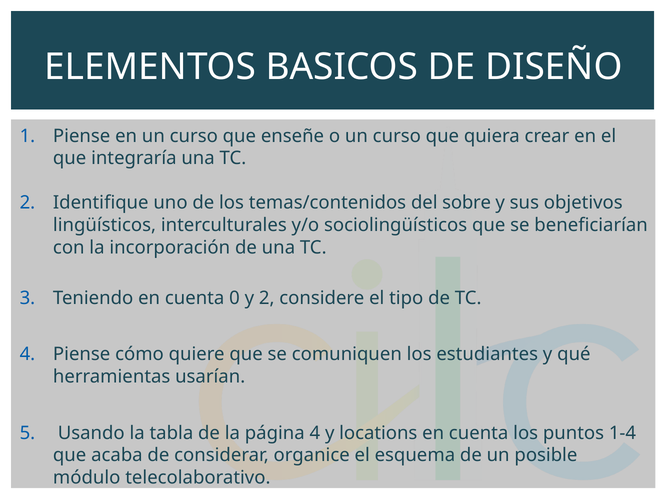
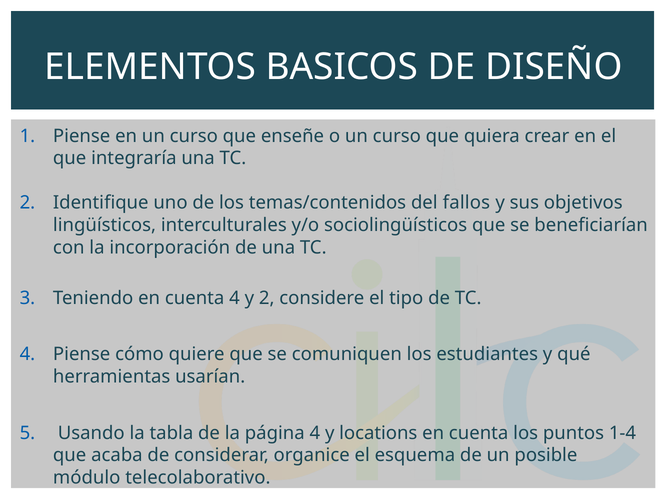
sobre: sobre -> fallos (466, 203)
cuenta 0: 0 -> 4 (235, 297)
